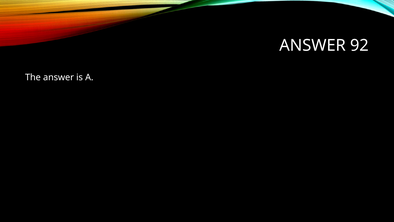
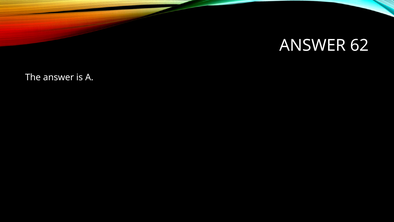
92: 92 -> 62 (359, 45)
